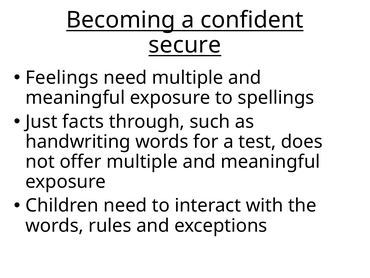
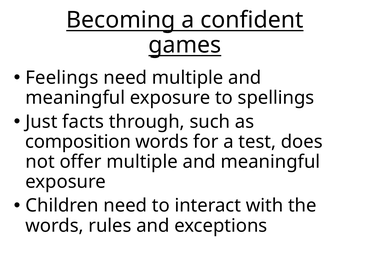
secure: secure -> games (185, 45)
handwriting: handwriting -> composition (78, 141)
